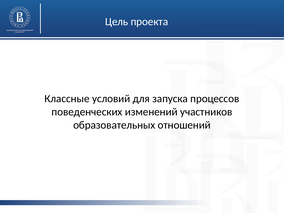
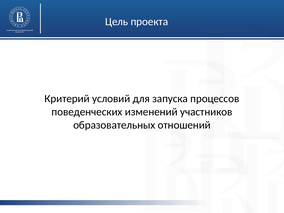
Классные: Классные -> Критерий (67, 99)
